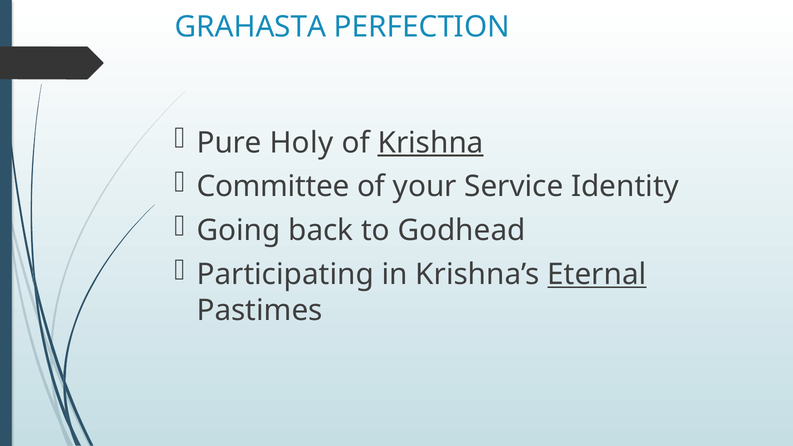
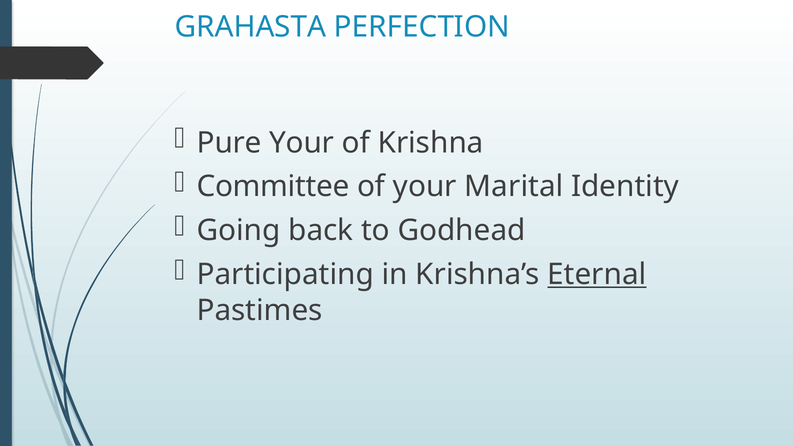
Pure Holy: Holy -> Your (302, 143)
Krishna underline: present -> none (431, 143)
Service: Service -> Marital (514, 187)
